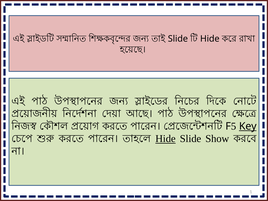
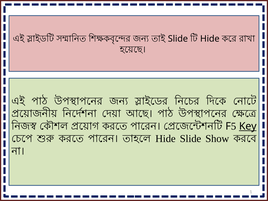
Hide underline: present -> none (165, 139)
